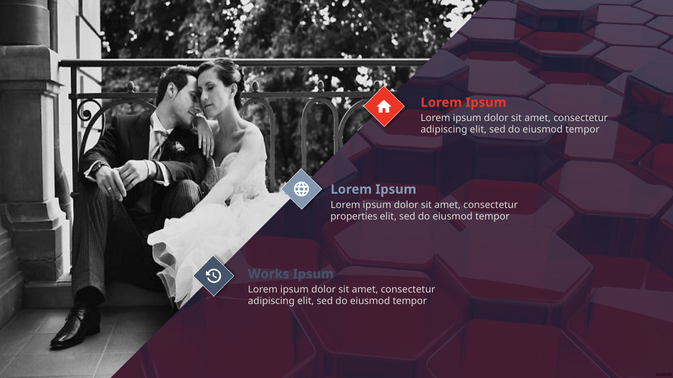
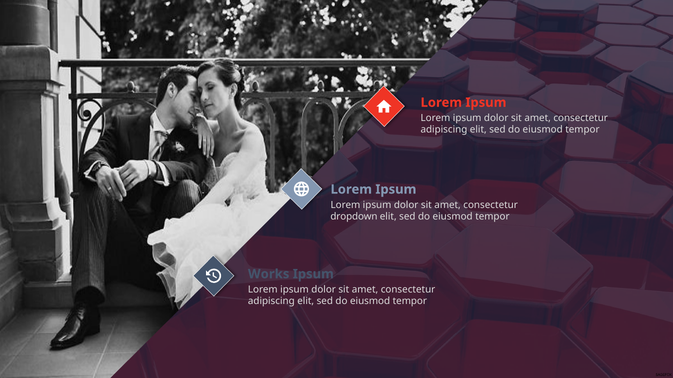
properties: properties -> dropdown (354, 217)
